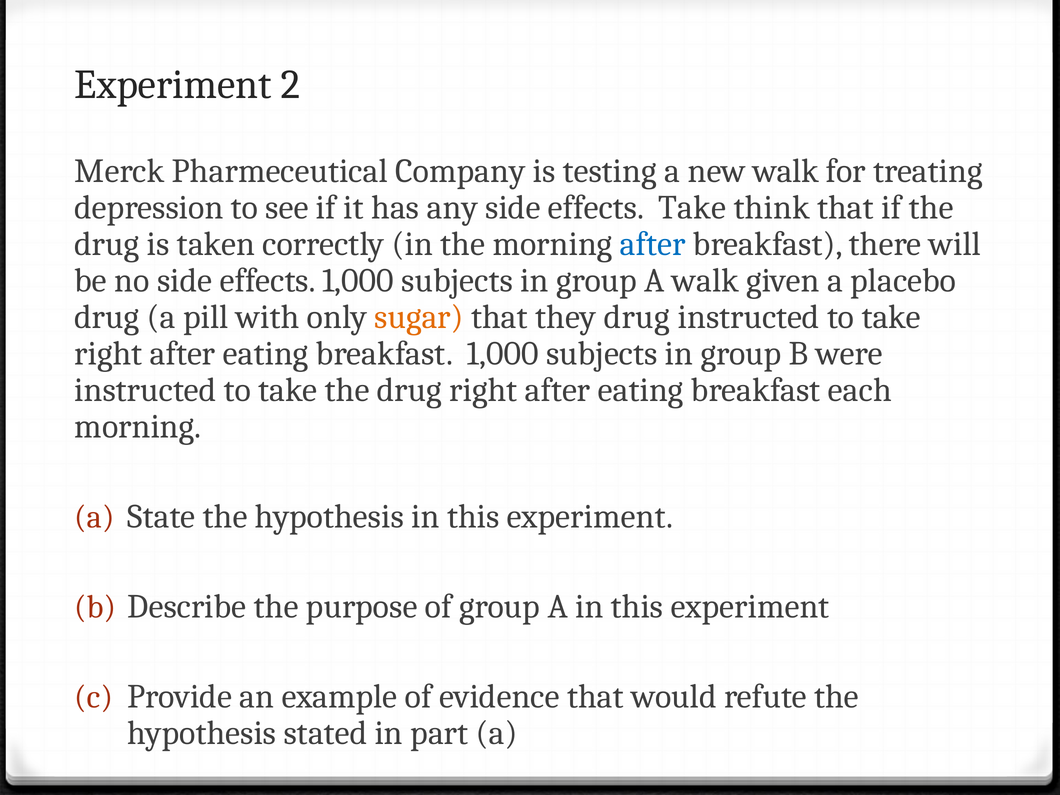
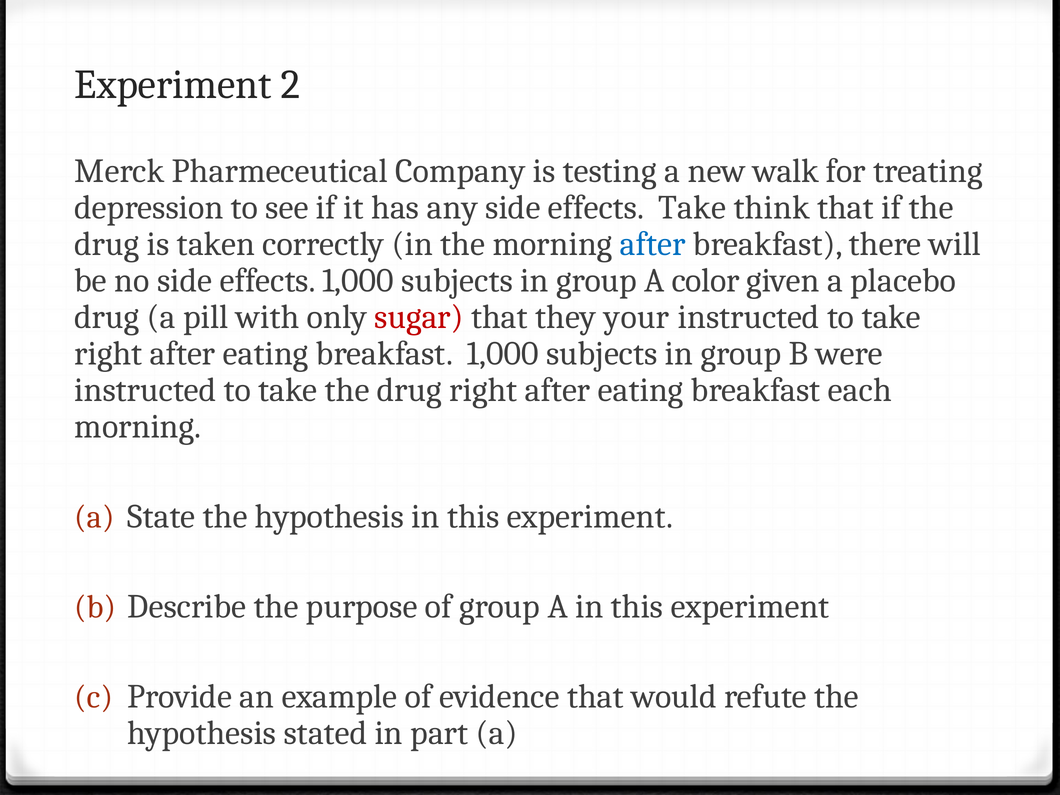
A walk: walk -> color (706, 281)
sugar colour: orange -> red (419, 317)
they drug: drug -> your (637, 317)
